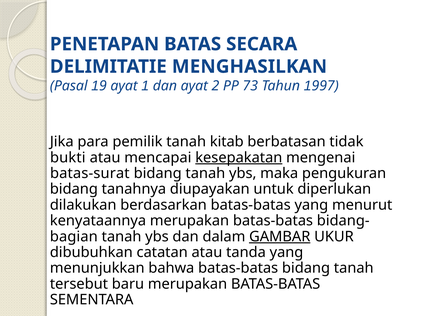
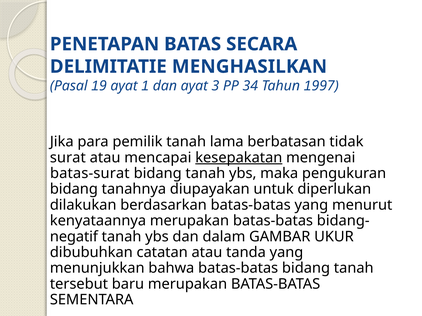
2: 2 -> 3 (215, 86)
73: 73 -> 34 (250, 86)
kitab: kitab -> lama (227, 142)
bukti: bukti -> surat (68, 158)
bagian: bagian -> negatif (74, 237)
GAMBAR underline: present -> none (280, 237)
